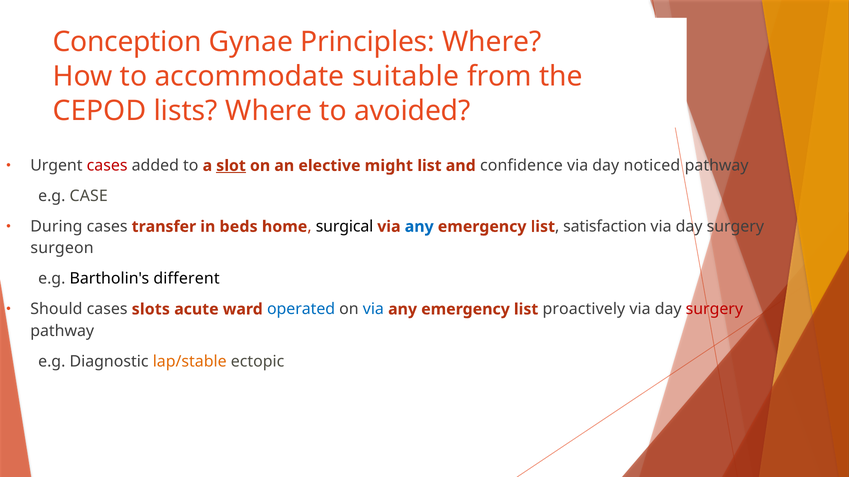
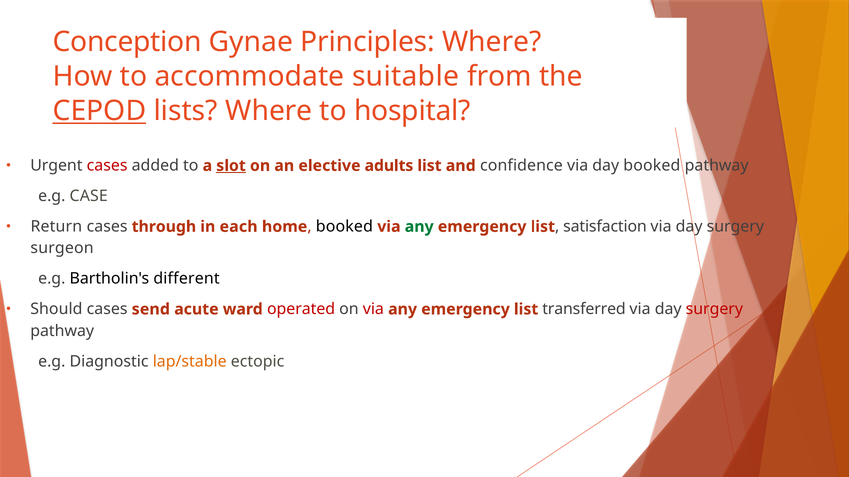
CEPOD underline: none -> present (99, 111)
avoided: avoided -> hospital (412, 111)
might: might -> adults (389, 166)
day noticed: noticed -> booked (652, 166)
During: During -> Return (56, 227)
transfer: transfer -> through (164, 227)
beds: beds -> each (239, 227)
surgical: surgical -> booked (344, 227)
any colour: blue -> green (419, 227)
slots: slots -> send (151, 310)
operated colour: blue -> red (301, 310)
via colour: blue -> red (373, 310)
proactively: proactively -> transferred (584, 310)
